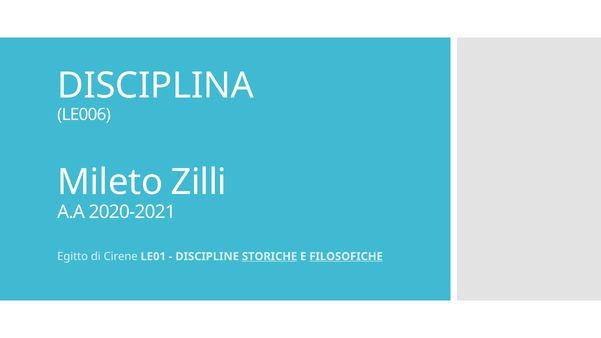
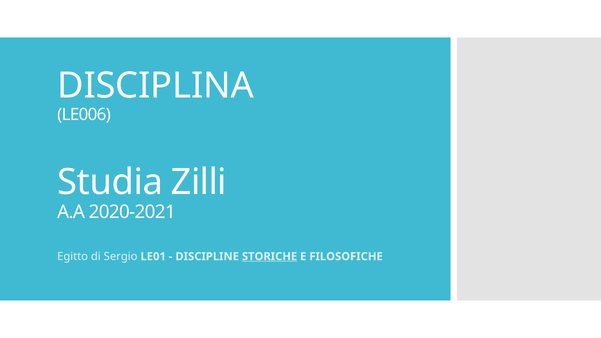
Mileto: Mileto -> Studia (110, 182)
Cirene: Cirene -> Sergio (121, 257)
FILOSOFICHE underline: present -> none (346, 257)
